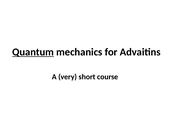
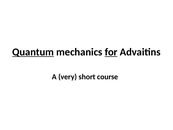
for underline: none -> present (111, 52)
